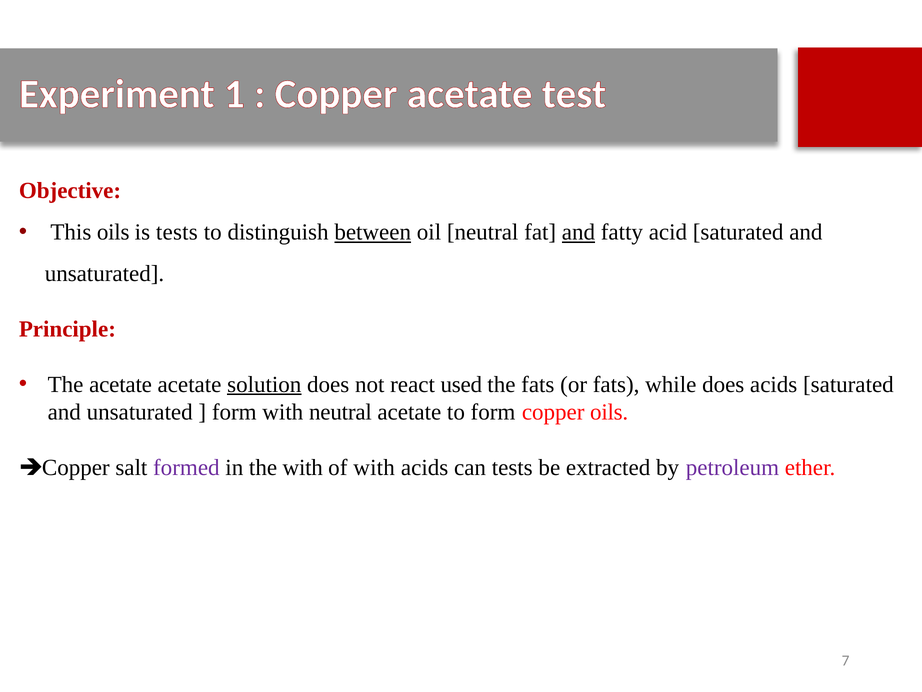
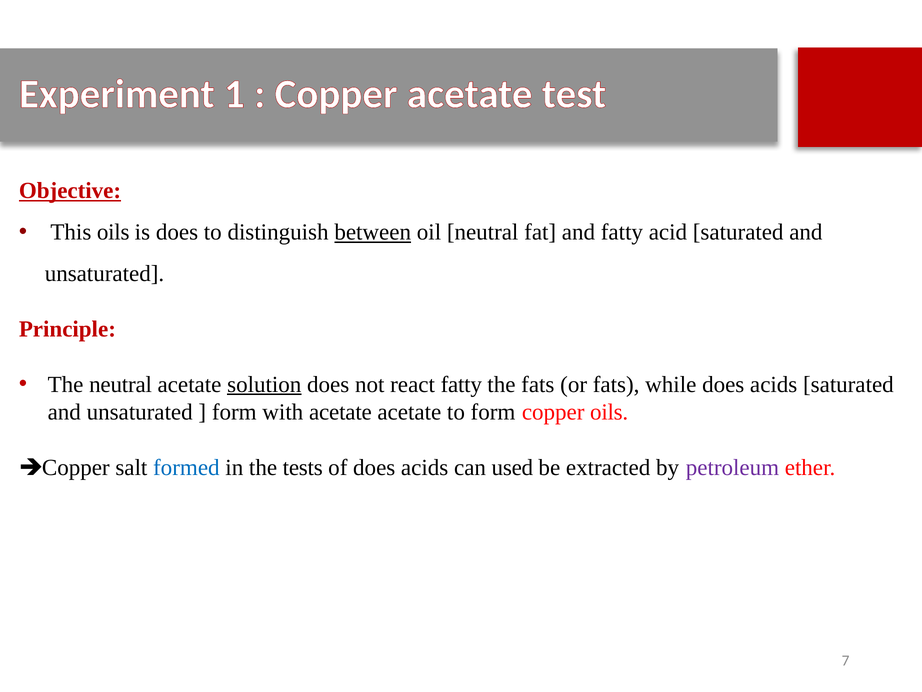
Objective underline: none -> present (70, 191)
is tests: tests -> does (177, 232)
and underline: present -> none (578, 232)
The acetate: acetate -> neutral (121, 384)
react used: used -> fatty (461, 384)
with neutral: neutral -> acetate (340, 412)
formed colour: purple -> blue (186, 467)
the with: with -> tests (303, 467)
of with: with -> does (374, 467)
can tests: tests -> used (512, 467)
